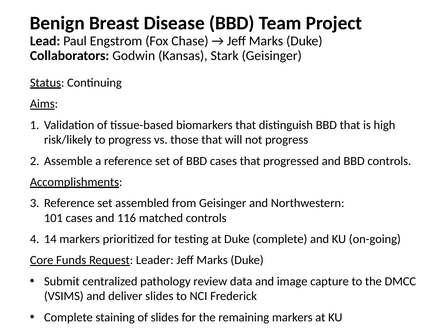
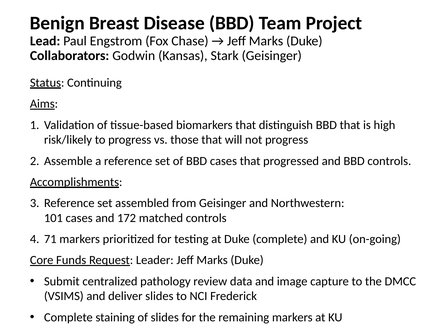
116: 116 -> 172 (127, 218)
14: 14 -> 71 (50, 239)
